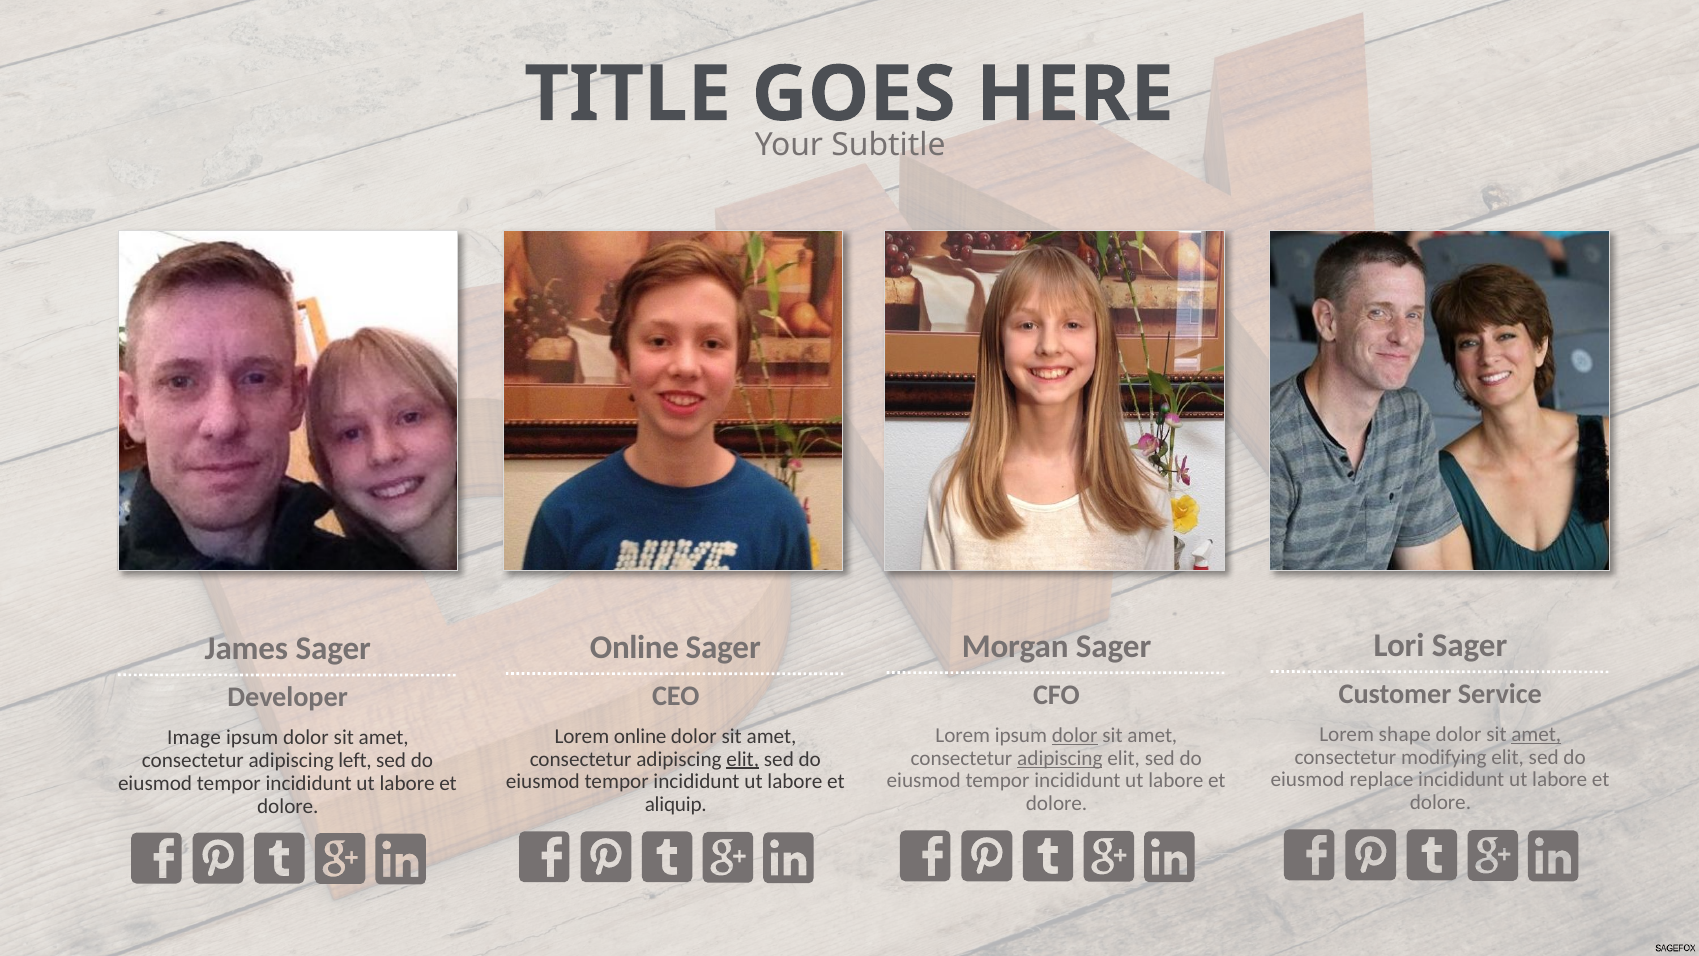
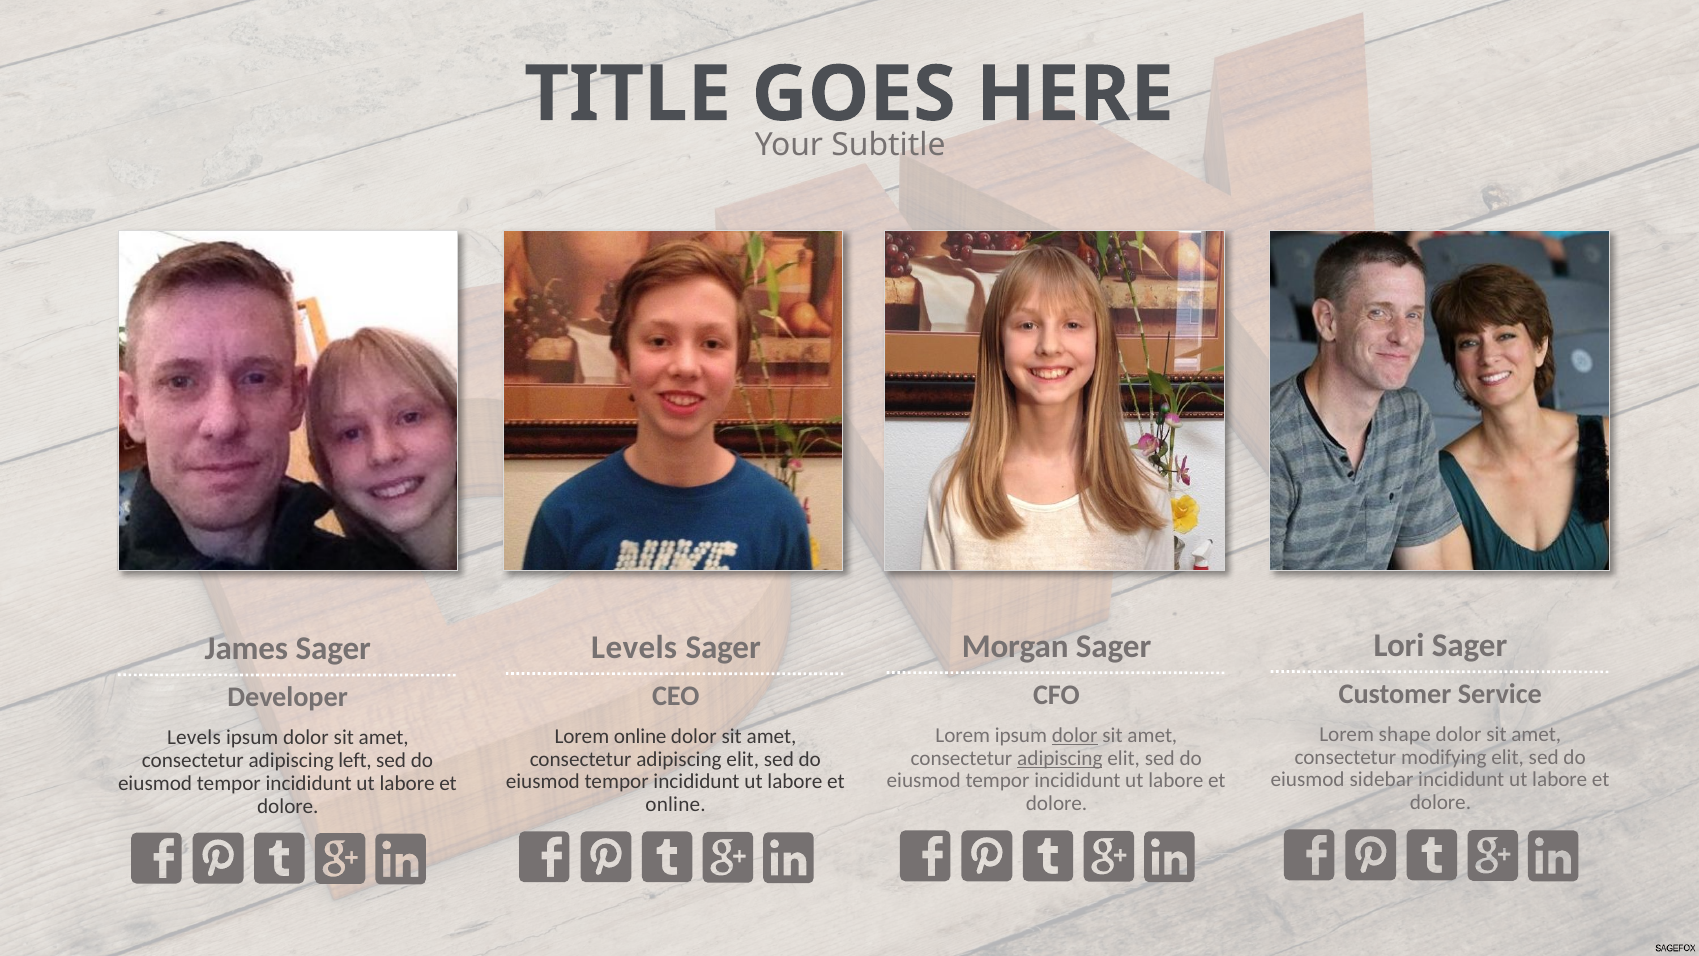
Online: Online -> Levels (634, 647)
amet underline: present -> none (1536, 734)
Image: Image -> Levels (194, 737)
elit underline: present -> none (743, 759)
replace: replace -> sidebar (1381, 780)
aliquip: aliquip -> online (676, 805)
